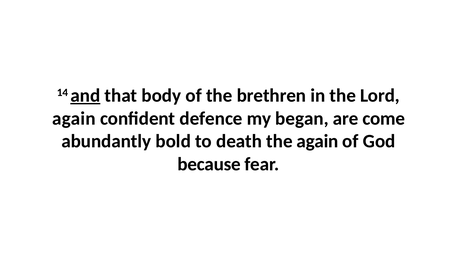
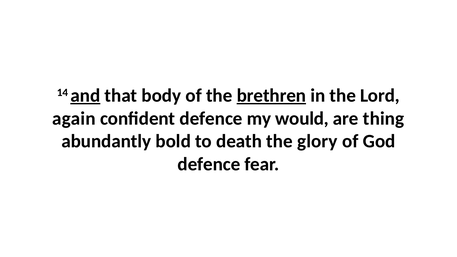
brethren underline: none -> present (271, 96)
began: began -> would (302, 118)
come: come -> thing (384, 118)
the again: again -> glory (317, 141)
because: because -> defence (209, 164)
